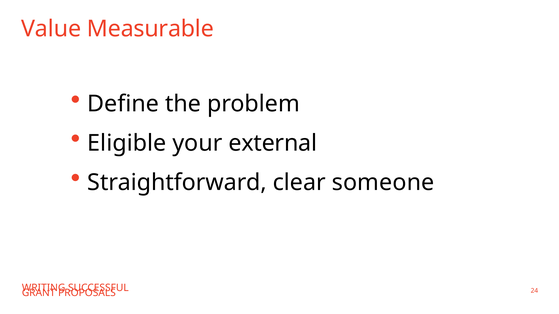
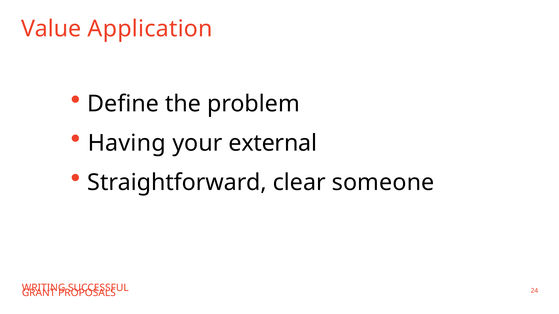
Measurable: Measurable -> Application (150, 29)
Eligible: Eligible -> Having (127, 143)
